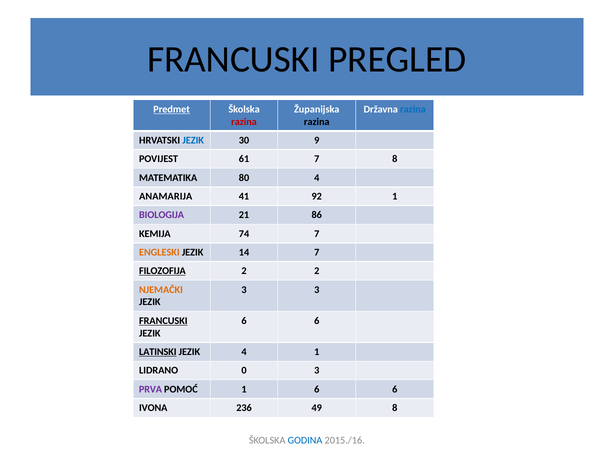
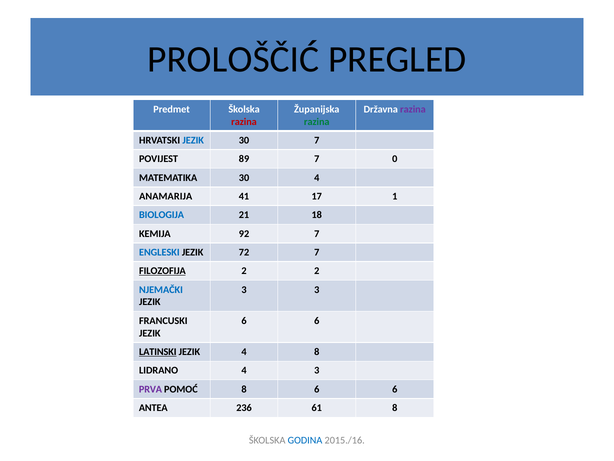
FRANCUSKI: FRANCUSKI -> PROLOŠČIĆ (233, 59)
Predmet underline: present -> none (172, 109)
razina colour: blue -> purple (413, 109)
razina colour: black -> green (317, 122)
30 9: 9 -> 7 (317, 140)
61: 61 -> 89 (244, 159)
7 8: 8 -> 0 (395, 159)
MATEMATIKA 80: 80 -> 30 (244, 177)
92: 92 -> 17 (317, 196)
BIOLOGIJA colour: purple -> blue (162, 215)
86: 86 -> 18 (317, 215)
74: 74 -> 92 (244, 233)
ENGLESKI colour: orange -> blue (159, 252)
14: 14 -> 72 (244, 252)
NJEMAČKI colour: orange -> blue (161, 289)
FRANCUSKI underline: present -> none (163, 320)
4 1: 1 -> 8 (317, 352)
LIDRANO 0: 0 -> 4 (244, 370)
POMOĆ 1: 1 -> 8 (244, 389)
IVONA: IVONA -> ANTEA (153, 407)
49: 49 -> 61 (317, 407)
